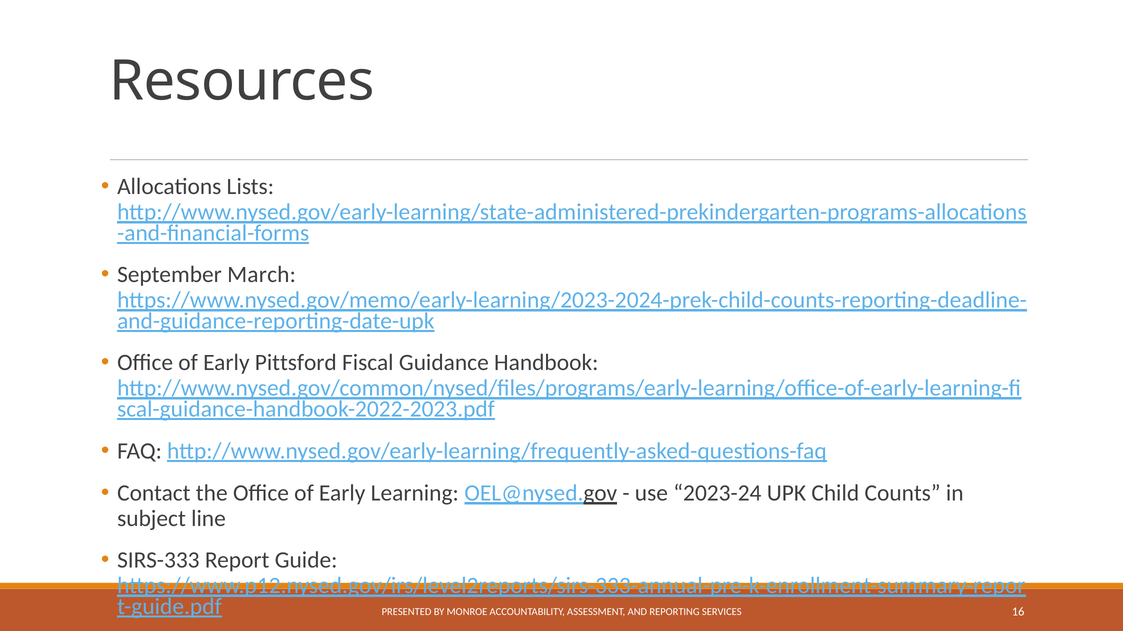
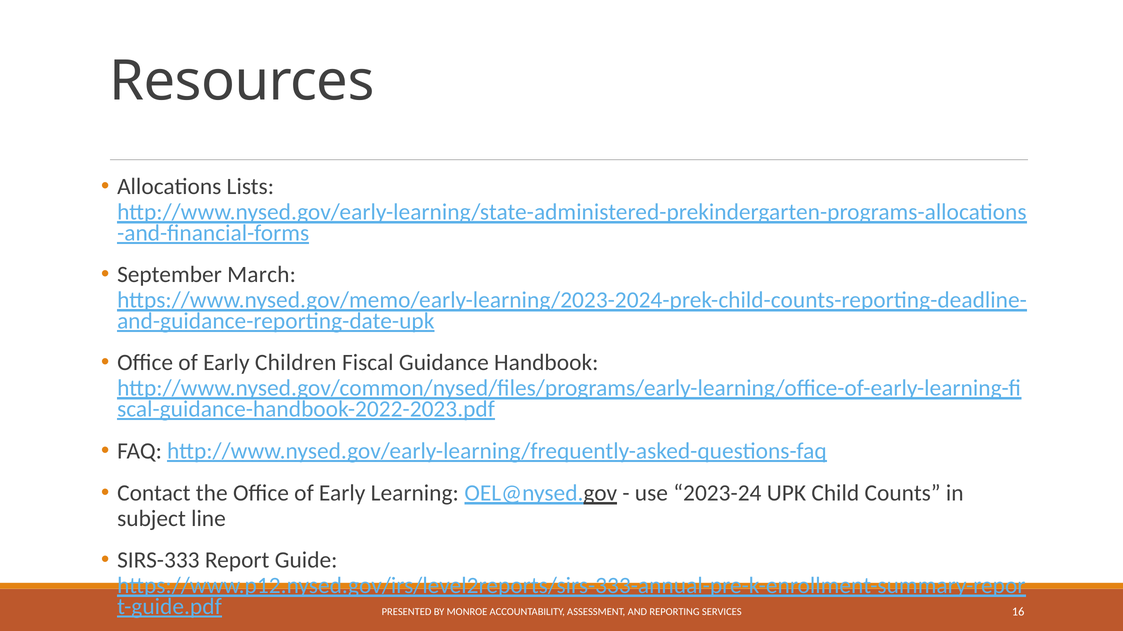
Pittsford: Pittsford -> Children (296, 363)
